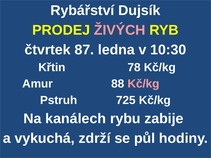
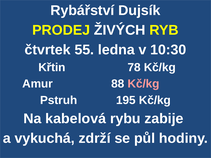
ŽIVÝCH colour: pink -> white (120, 30)
87: 87 -> 55 (84, 50)
725: 725 -> 195 (126, 100)
kanálech: kanálech -> kabelová (76, 119)
